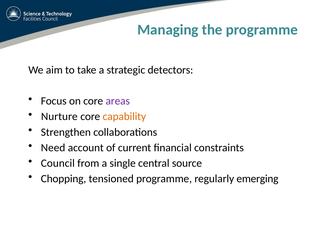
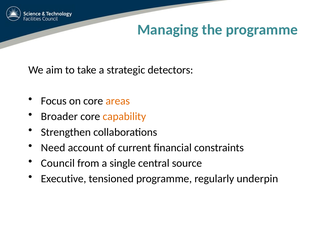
areas colour: purple -> orange (118, 101)
Nurture: Nurture -> Broader (59, 117)
Chopping: Chopping -> Executive (64, 179)
emerging: emerging -> underpin (257, 179)
